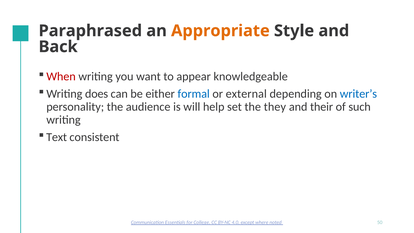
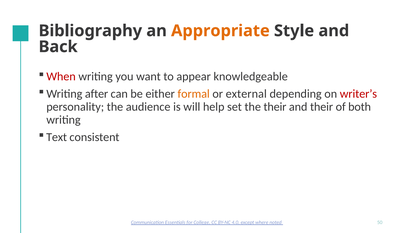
Paraphrased: Paraphrased -> Bibliography (90, 31)
does: does -> after (97, 94)
formal colour: blue -> orange (194, 94)
writer’s colour: blue -> red (358, 94)
the they: they -> their (275, 107)
such: such -> both (360, 107)
